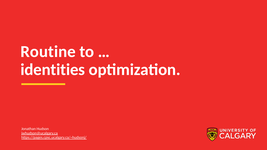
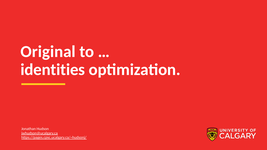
Routine: Routine -> Original (48, 52)
